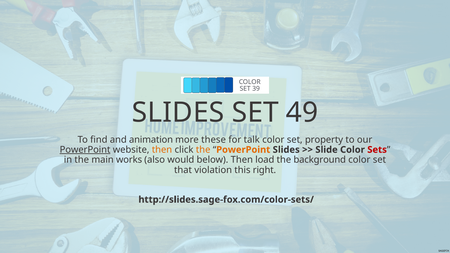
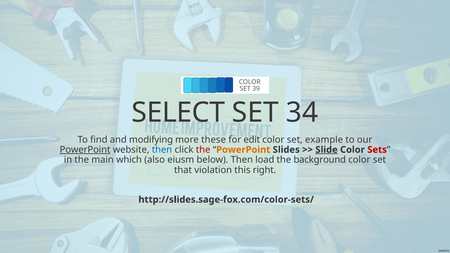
SLIDES: SLIDES -> SELECT (178, 112)
49: 49 -> 34 (302, 112)
animation: animation -> modifying (151, 140)
talk: talk -> edit (252, 140)
property: property -> example (324, 140)
then colour: orange -> blue (162, 150)
the colour: orange -> red (203, 150)
Slide underline: none -> present (327, 150)
works: works -> which (129, 160)
would: would -> eiusm (181, 160)
